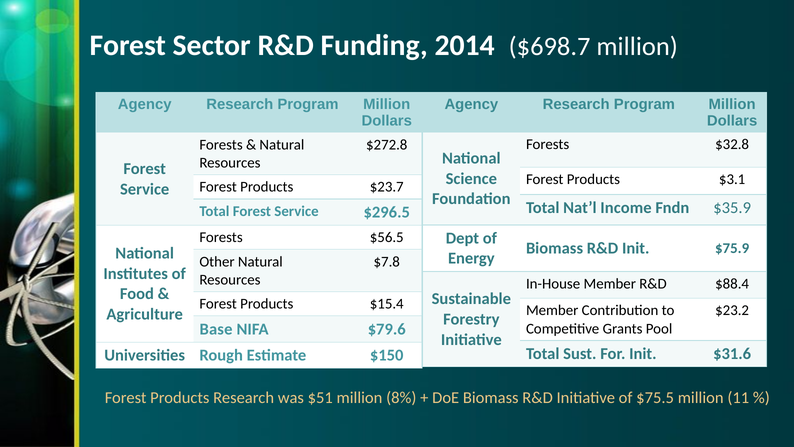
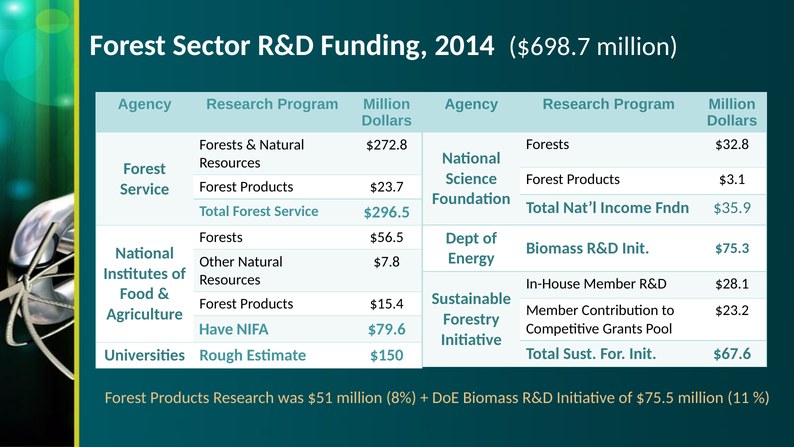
$75.9: $75.9 -> $75.3 (732, 248)
$88.4: $88.4 -> $28.1 (732, 283)
Base: Base -> Have (216, 329)
$31.6: $31.6 -> $67.6 (732, 354)
